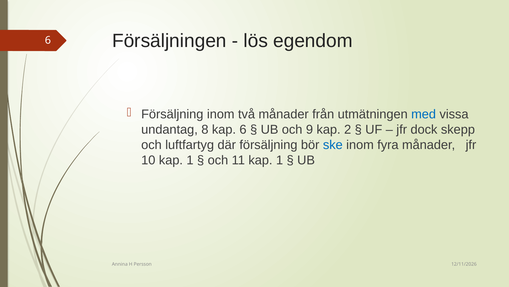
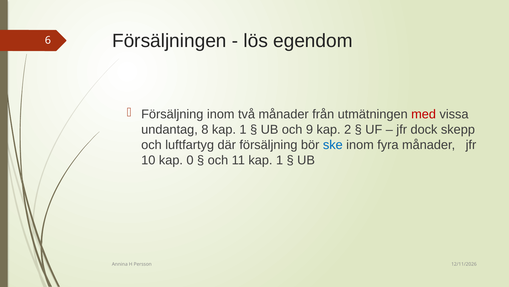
med colour: blue -> red (424, 114)
8 kap 6: 6 -> 1 (243, 129)
10 kap 1: 1 -> 0 (190, 160)
